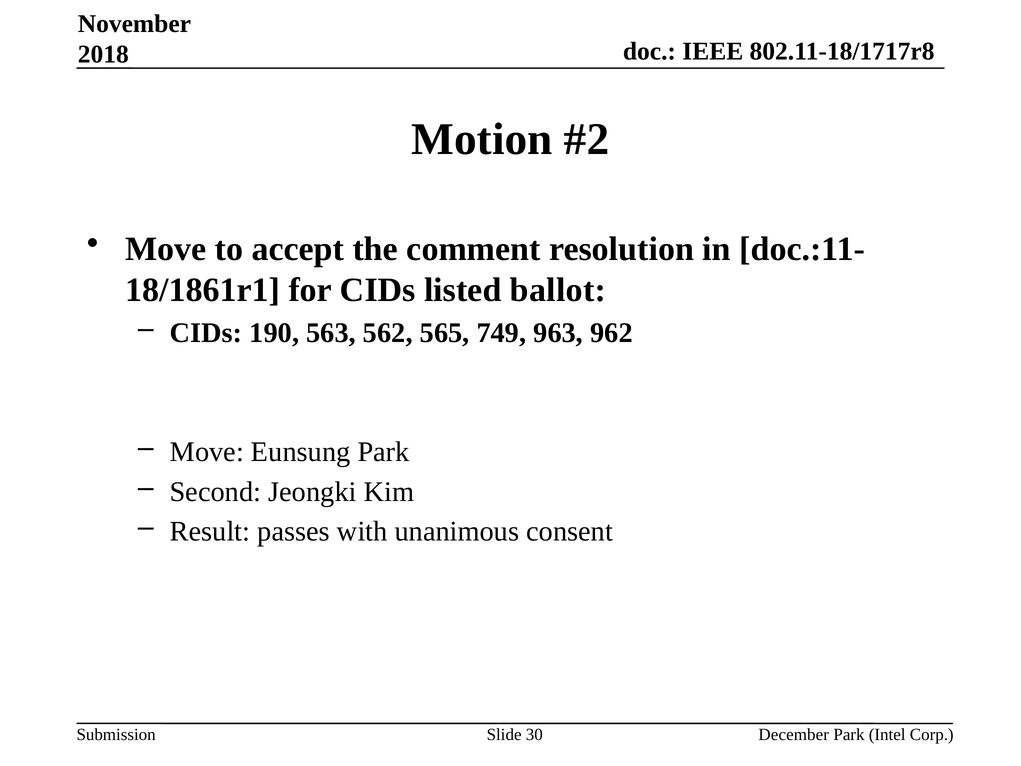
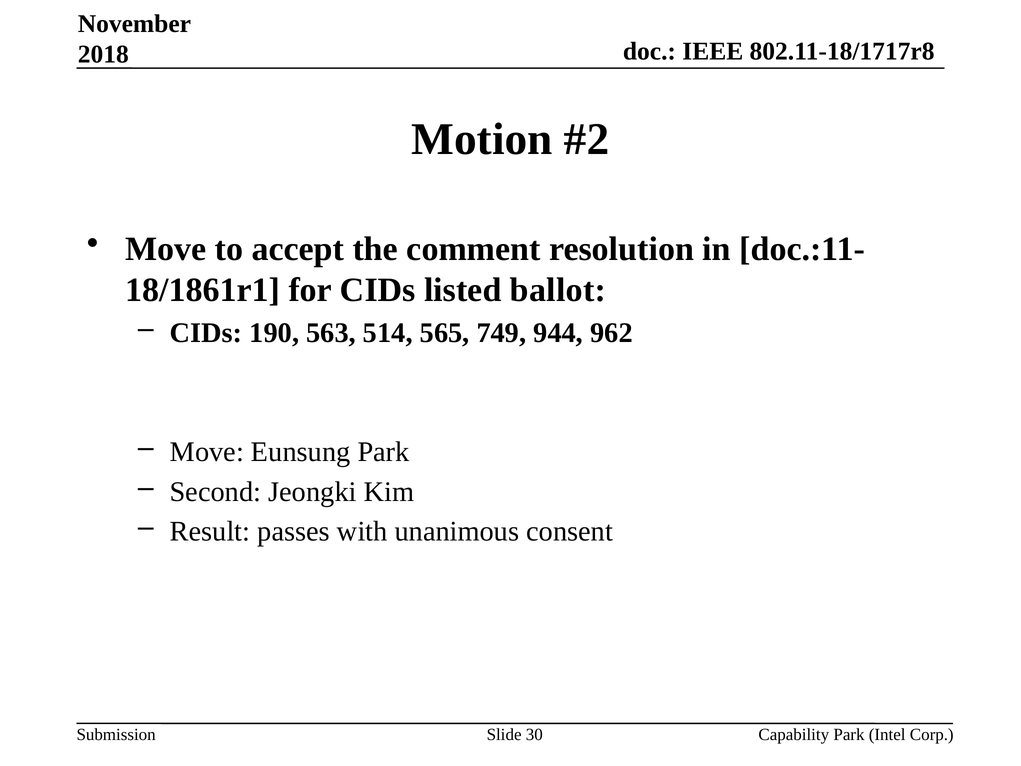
562: 562 -> 514 (388, 333)
963: 963 -> 944 (558, 333)
December: December -> Capability (794, 734)
